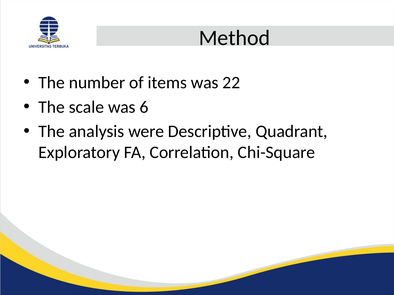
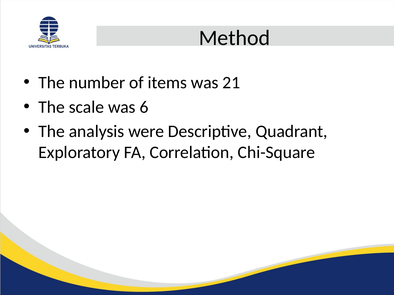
22: 22 -> 21 (231, 83)
